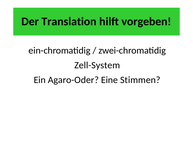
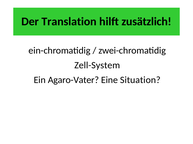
vorgeben: vorgeben -> zusätzlich (147, 22)
Agaro-Oder: Agaro-Oder -> Agaro-Vater (73, 80)
Stimmen: Stimmen -> Situation (140, 80)
